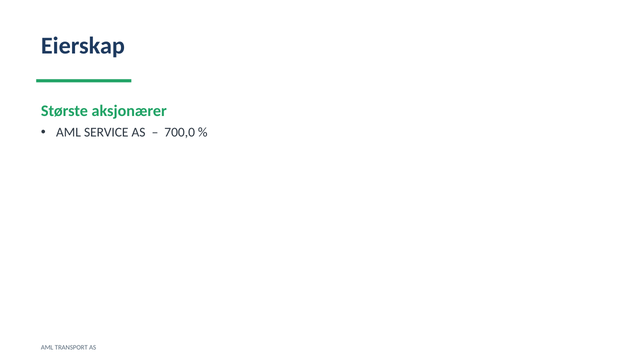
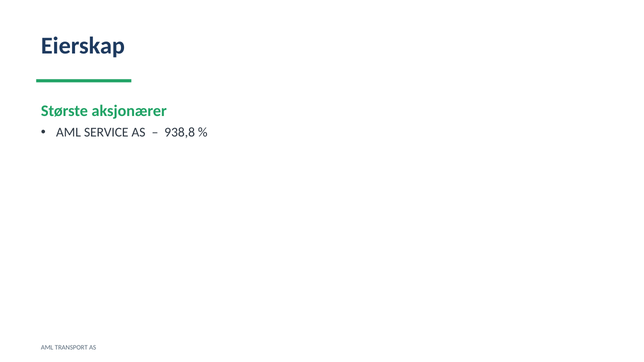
700,0: 700,0 -> 938,8 (180, 132)
